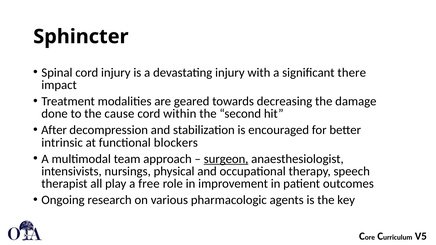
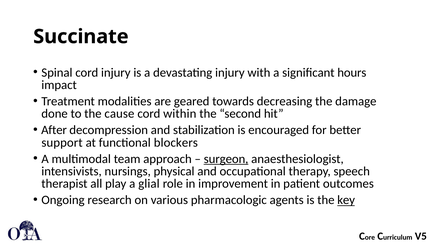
Sphincter: Sphincter -> Succinate (81, 37)
there: there -> hours (352, 73)
intrinsic: intrinsic -> support (62, 143)
free: free -> glial (149, 184)
key underline: none -> present (346, 200)
